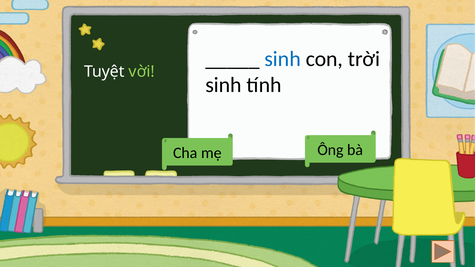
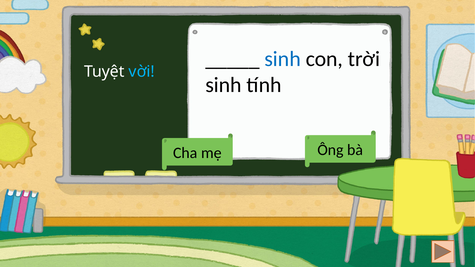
vời colour: light green -> light blue (142, 72)
